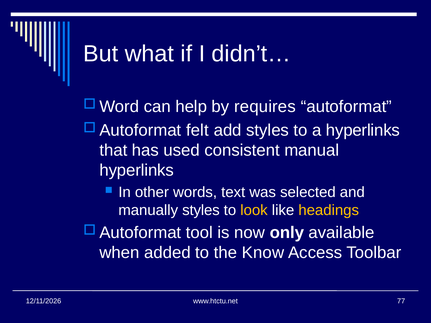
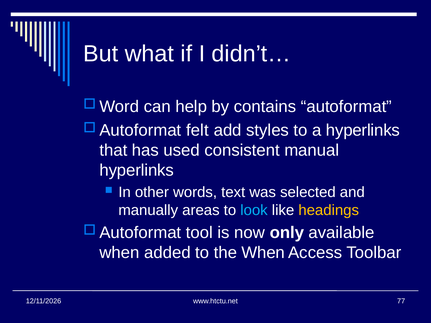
requires: requires -> contains (265, 107)
manually styles: styles -> areas (201, 210)
look colour: yellow -> light blue (254, 210)
the Know: Know -> When (263, 253)
